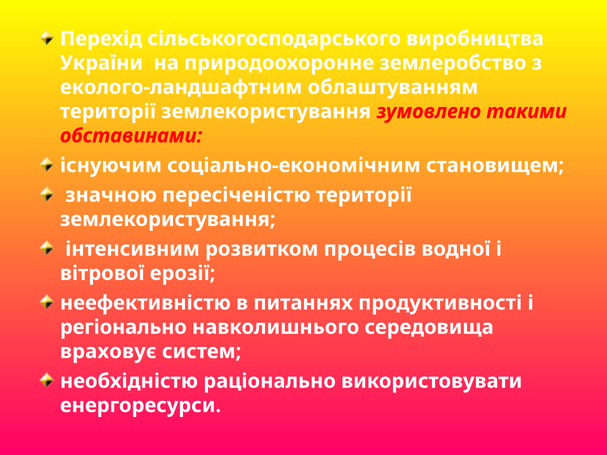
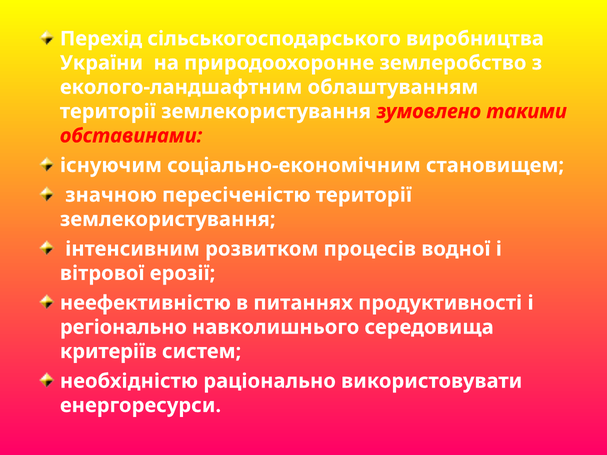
враховує: враховує -> критеріїв (108, 352)
